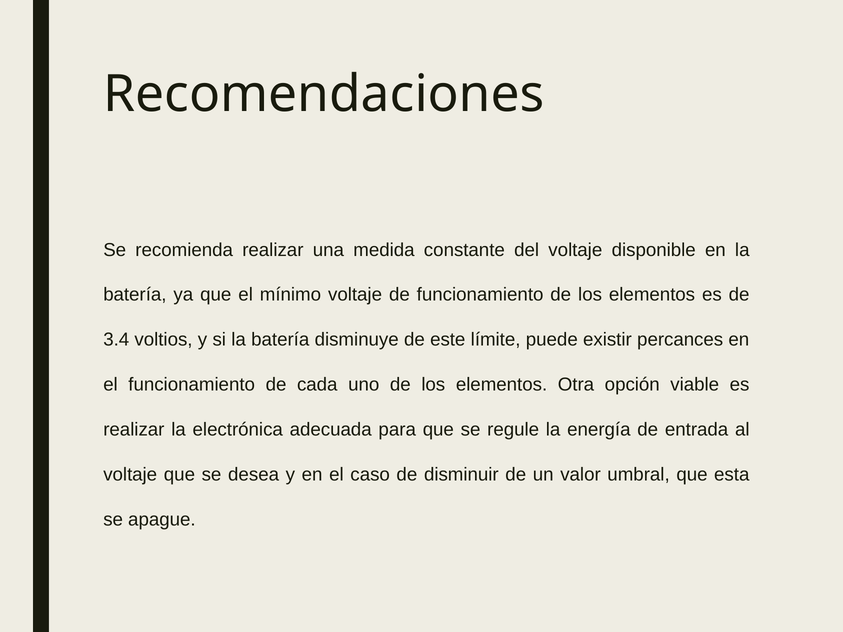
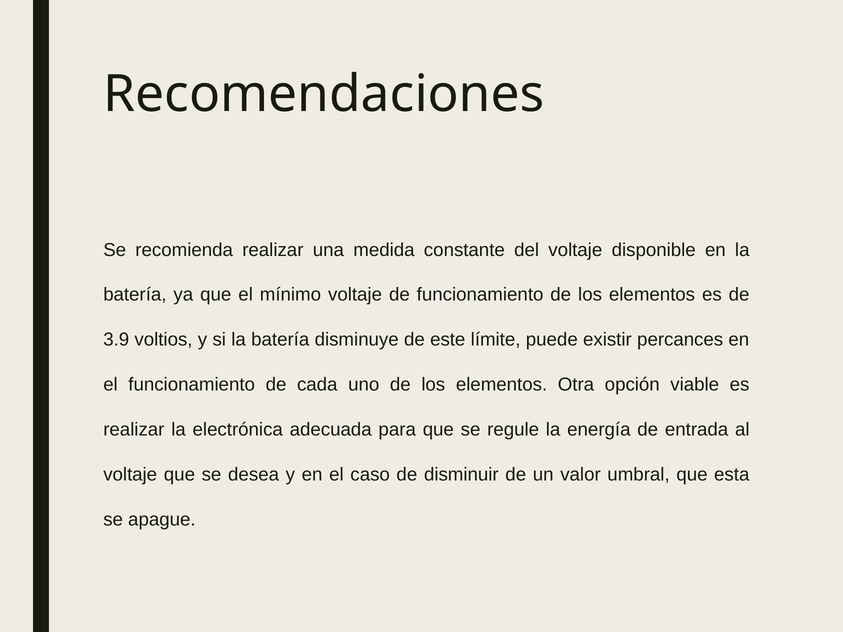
3.4: 3.4 -> 3.9 (116, 340)
